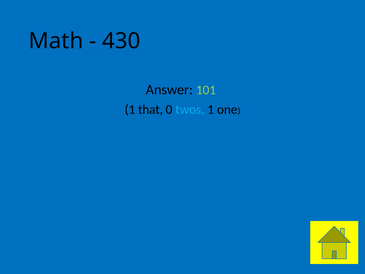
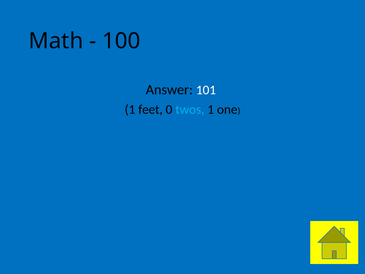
430: 430 -> 100 (121, 41)
101 colour: light green -> white (206, 90)
that: that -> feet (150, 109)
